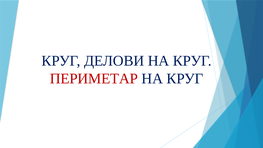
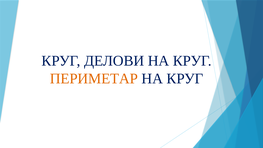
ПЕРИМЕТАР colour: red -> orange (94, 79)
